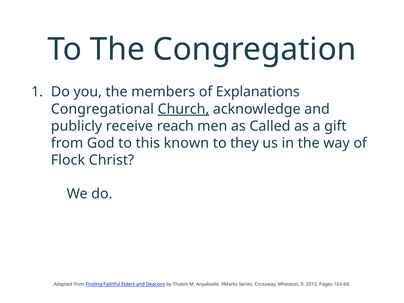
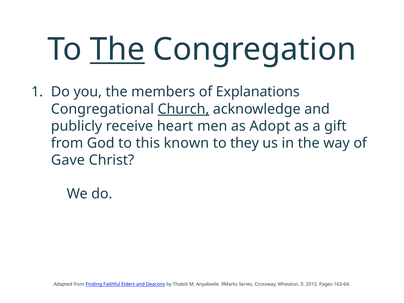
The underline: none -> present (117, 50)
reach: reach -> heart (175, 126)
Called: Called -> Adopt (270, 126)
Flock: Flock -> Gave (68, 160)
